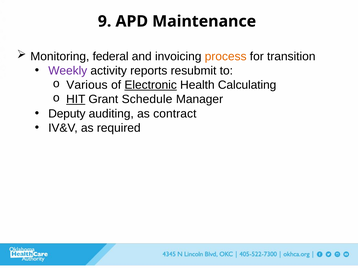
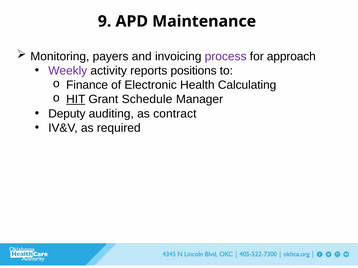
federal: federal -> payers (111, 57)
process colour: orange -> purple (226, 57)
transition: transition -> approach (291, 57)
resubmit: resubmit -> positions (194, 71)
Various: Various -> Finance (87, 85)
Electronic underline: present -> none (151, 85)
